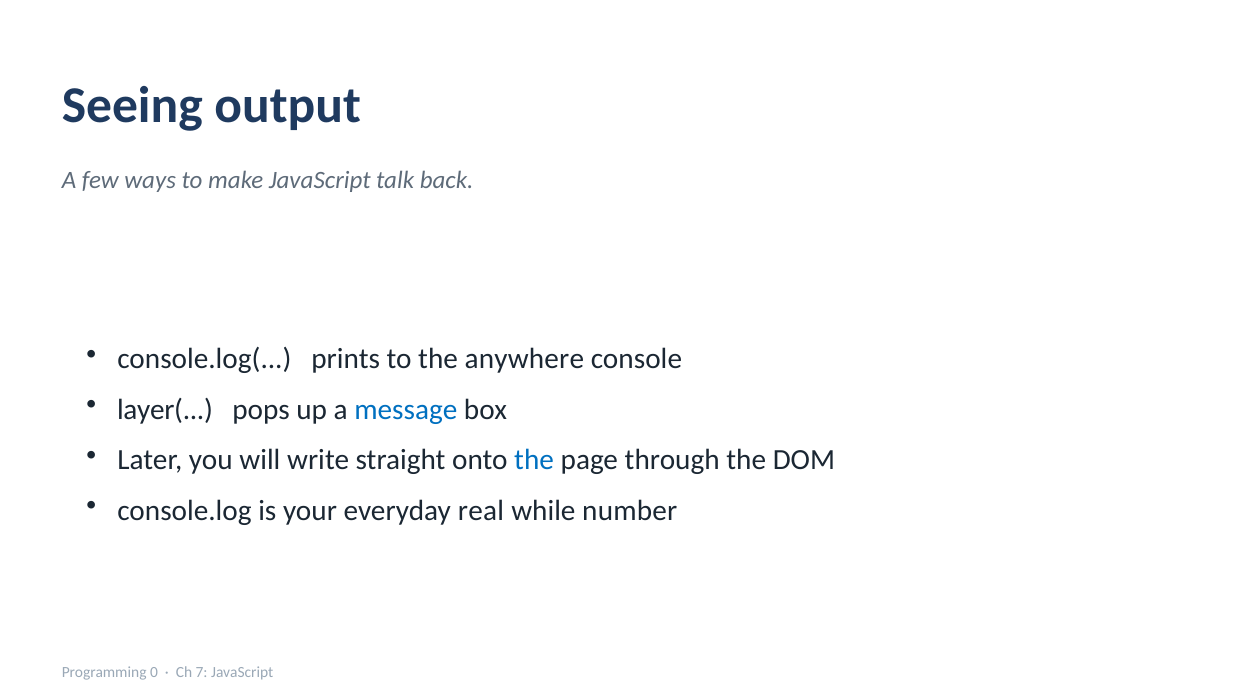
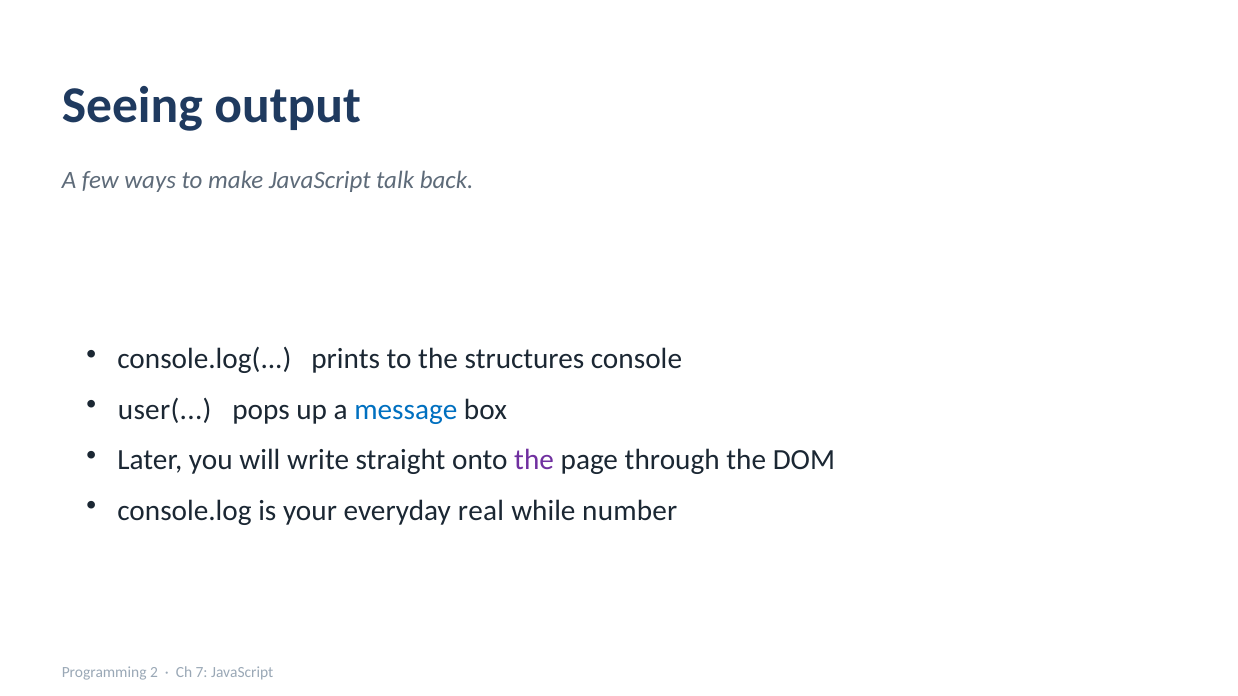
anywhere: anywhere -> structures (524, 359)
layer(: layer( -> user( (165, 410)
the colour: blue -> purple (534, 461)
0: 0 -> 2 (154, 673)
